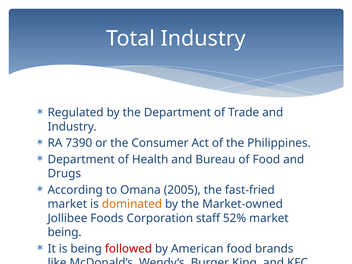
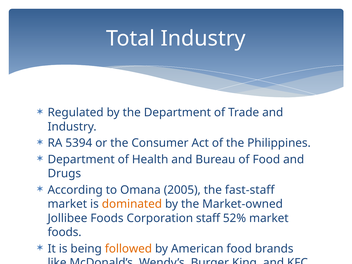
7390: 7390 -> 5394 (79, 143)
fast-fried: fast-fried -> fast-staff (250, 190)
being: being -> foods (65, 232)
followed colour: red -> orange (128, 249)
